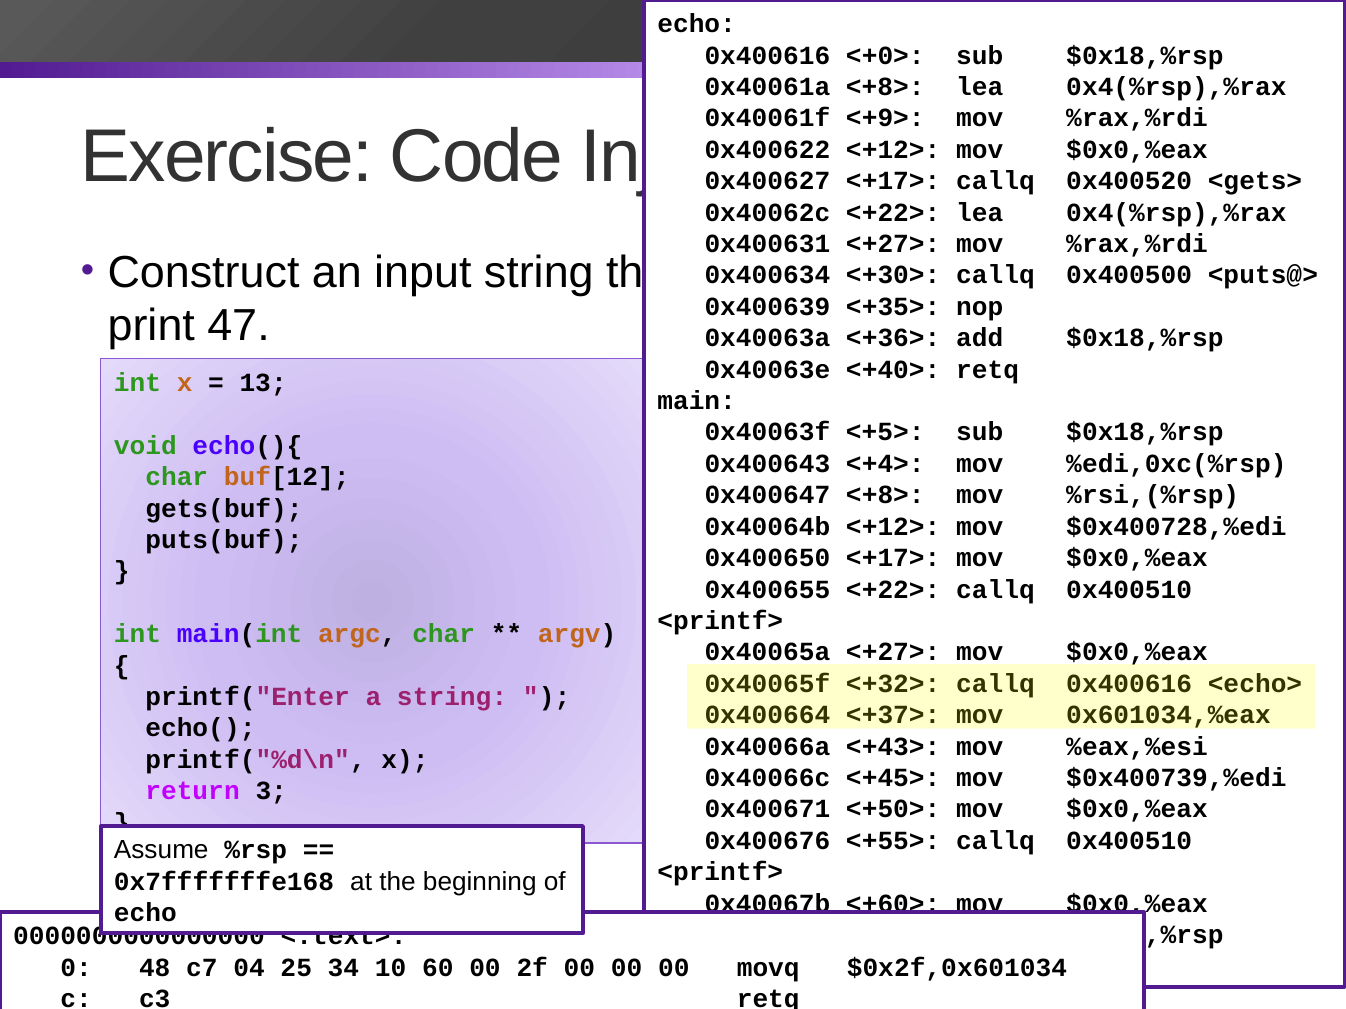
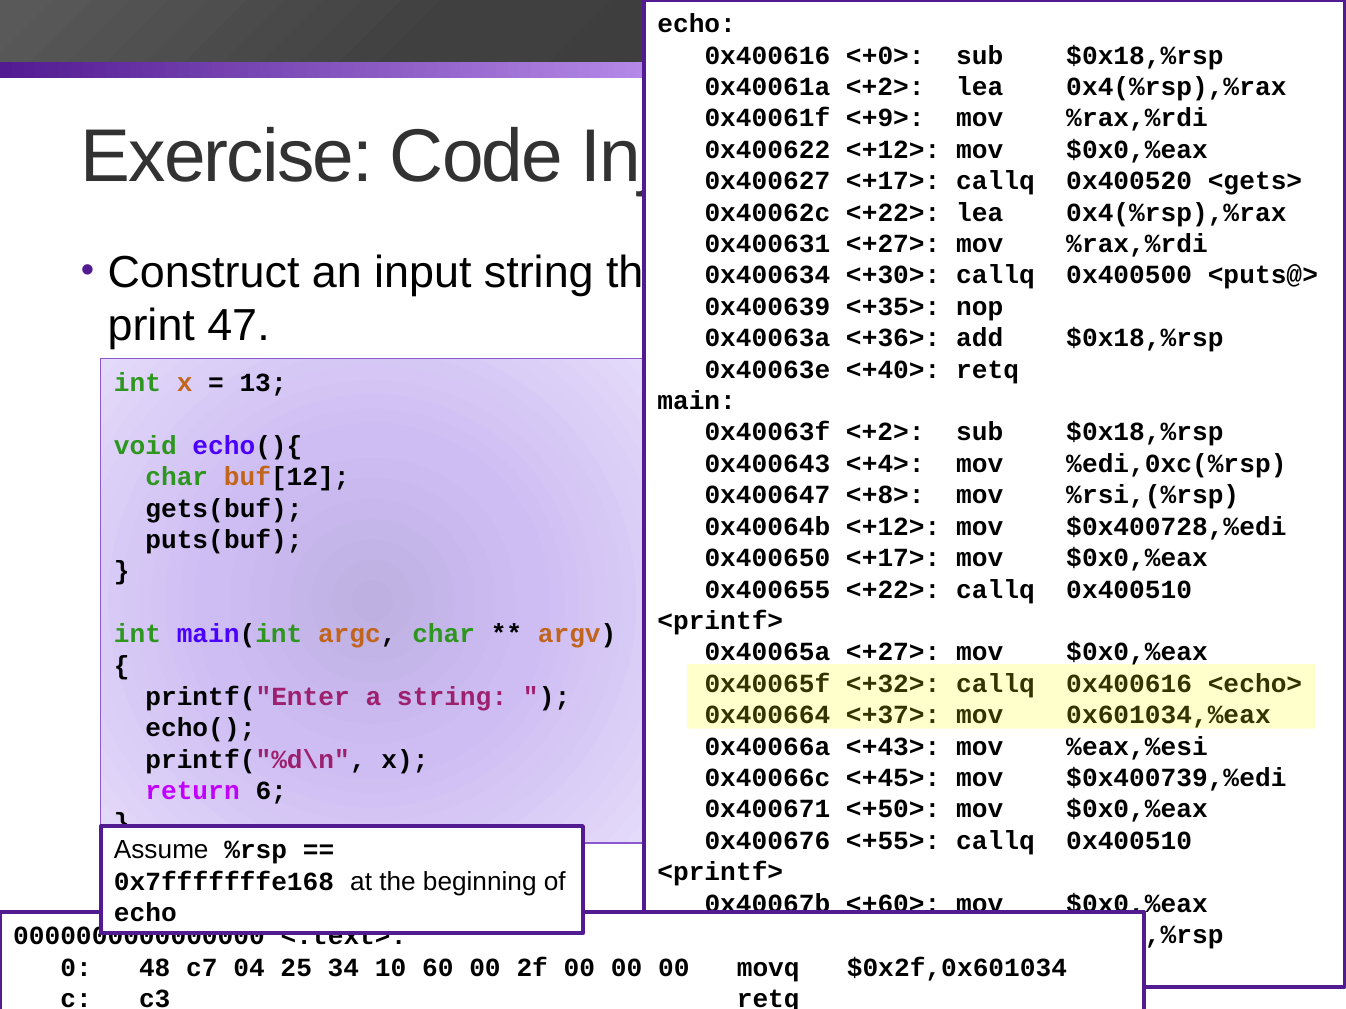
0x40061a <+8>: <+8> -> <+2> (885, 87)
0x40063f <+5>: <+5> -> <+2> (885, 433)
3: 3 -> 6 (271, 791)
